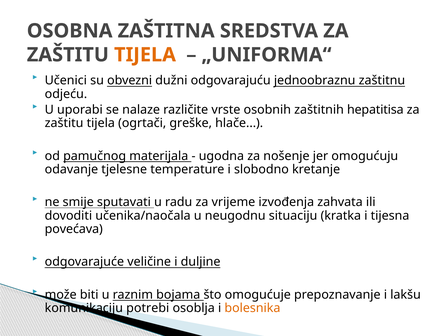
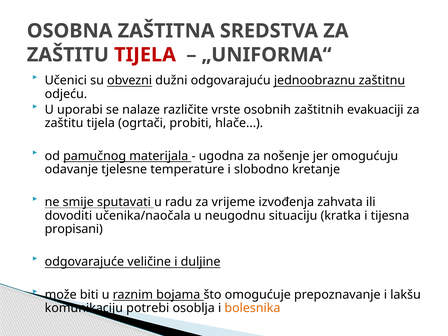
TIJELA colour: orange -> red (145, 55)
hepatitisa: hepatitisa -> evakuaciji (375, 110)
greške: greške -> probiti (191, 123)
povećava: povećava -> propisani (74, 229)
